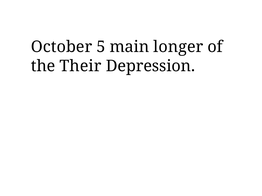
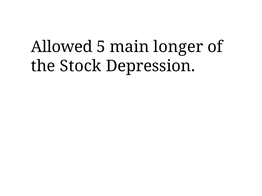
October: October -> Allowed (62, 47)
Their: Their -> Stock (80, 66)
